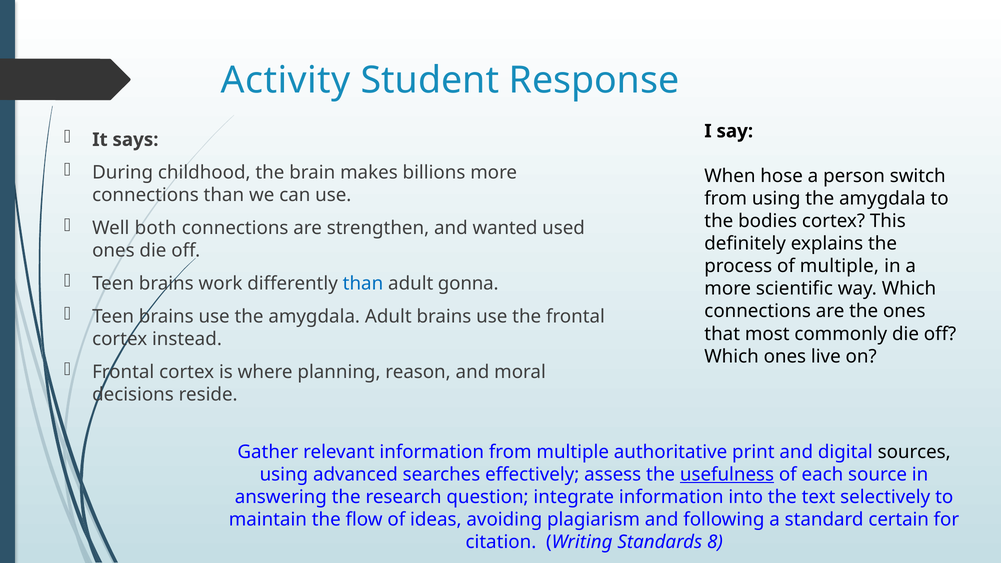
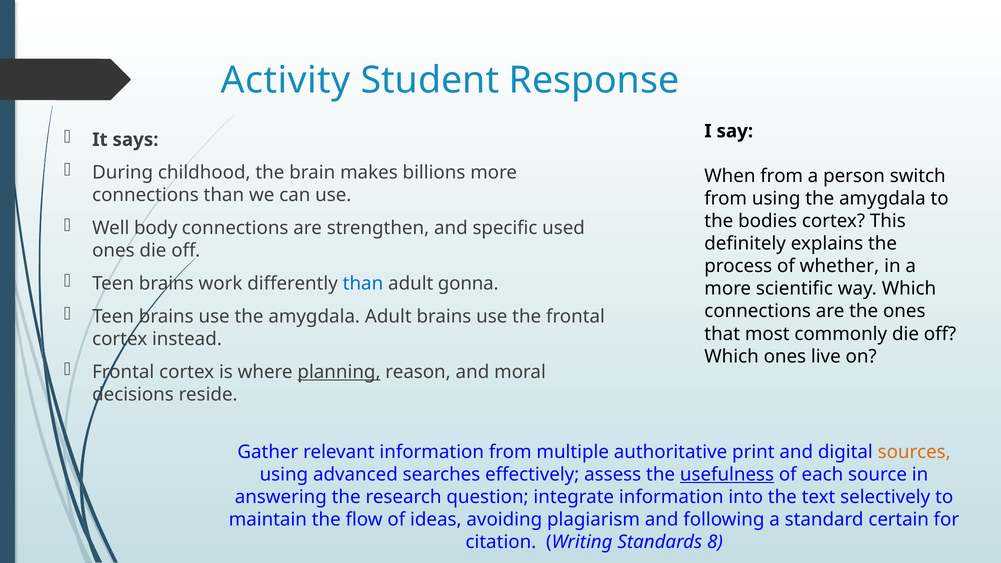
When hose: hose -> from (782, 176)
both: both -> body (156, 228)
wanted: wanted -> specific (505, 228)
of multiple: multiple -> whether (839, 266)
planning underline: none -> present (339, 372)
sources colour: black -> orange (914, 452)
